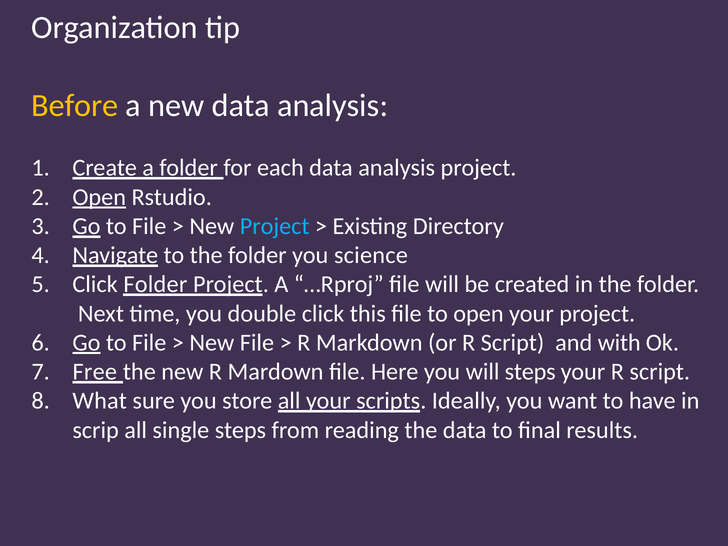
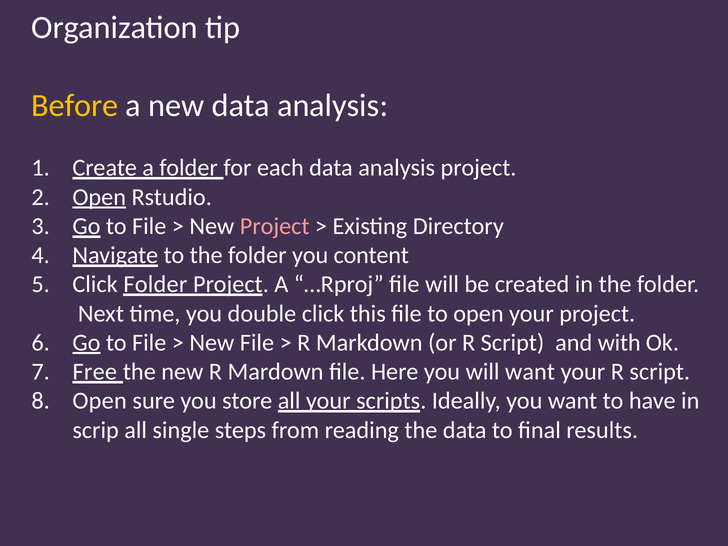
Project colour: light blue -> pink (275, 226)
science: science -> content (371, 255)
will steps: steps -> want (530, 372)
What: What -> Open (100, 401)
